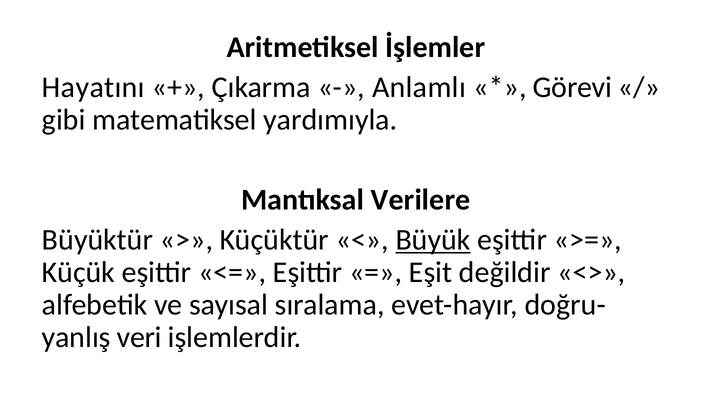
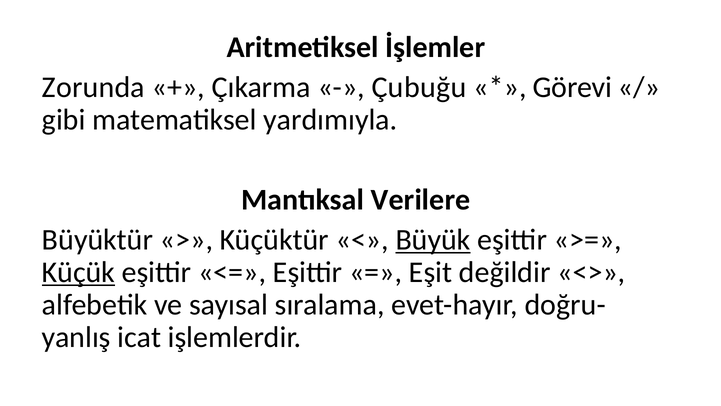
Hayatını: Hayatını -> Zorunda (93, 87)
Anlamlı: Anlamlı -> Çubuğu (419, 87)
Küçük underline: none -> present (78, 272)
veri: veri -> icat (139, 337)
